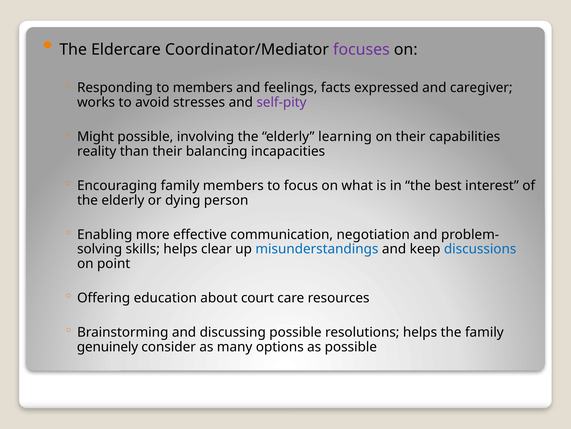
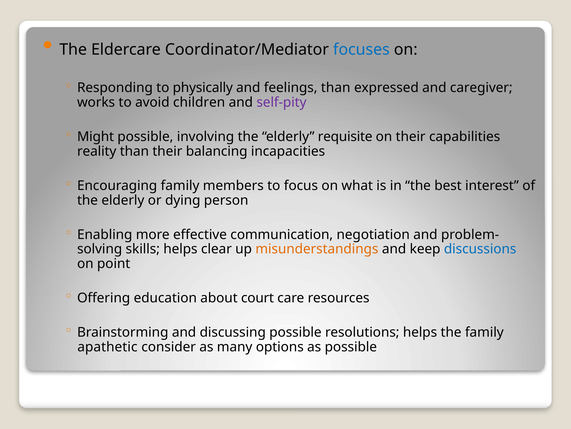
focuses colour: purple -> blue (361, 49)
to members: members -> physically (203, 88)
feelings facts: facts -> than (336, 88)
stresses: stresses -> children (199, 102)
learning: learning -> requisite (345, 136)
misunderstandings colour: blue -> orange (317, 249)
genuinely: genuinely -> apathetic (107, 347)
